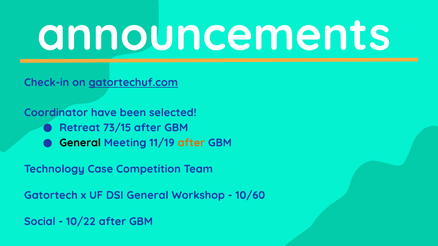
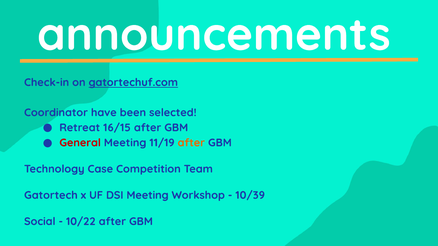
73/15: 73/15 -> 16/15 (117, 128)
General colour: black -> red (80, 143)
DSI General: General -> Meeting (148, 195)
10/60: 10/60 -> 10/39 (250, 195)
